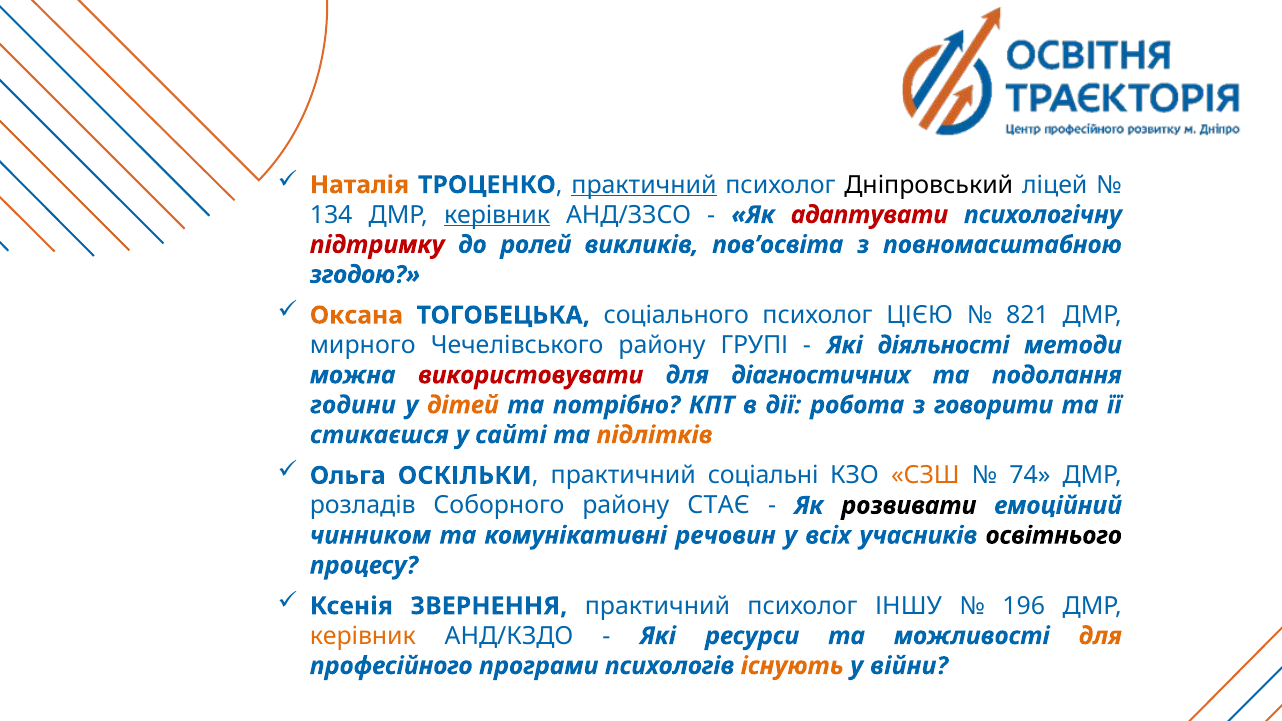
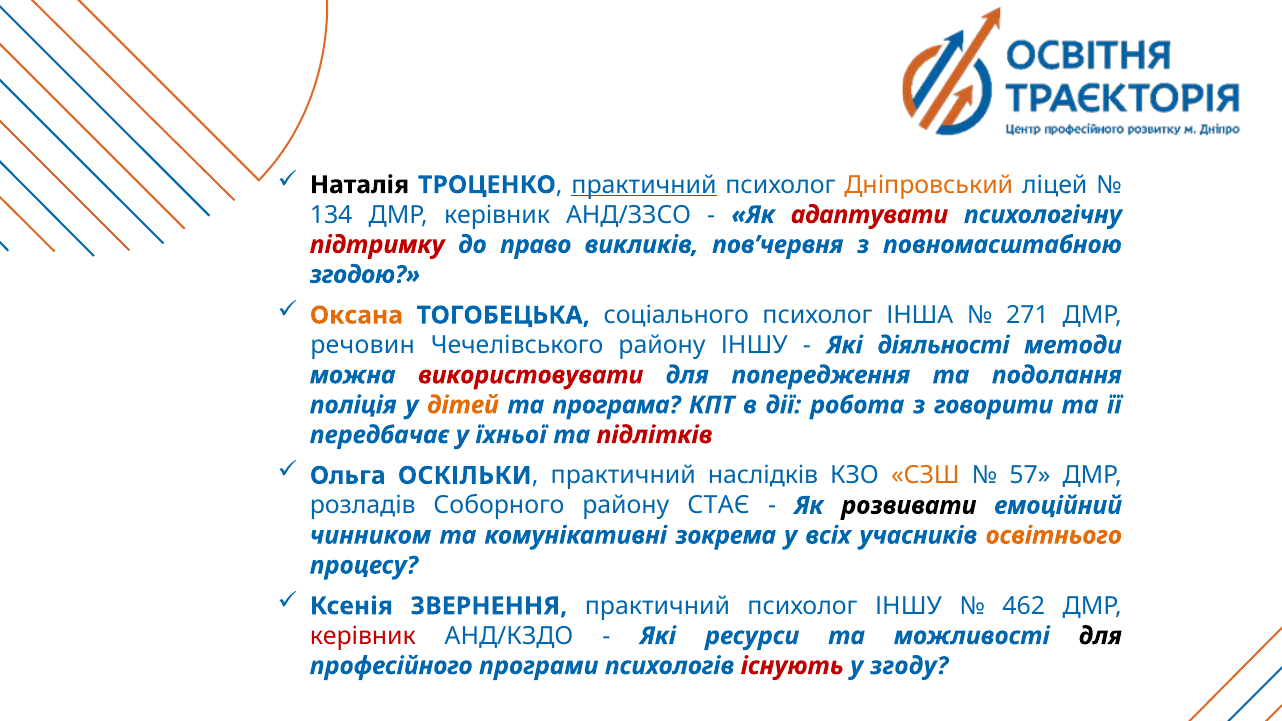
Наталія colour: orange -> black (360, 185)
Дніпровський colour: black -> orange (929, 185)
керівник underline: present -> none (497, 215)
ролей: ролей -> право (536, 245)
пов’освіта: пов’освіта -> пов’червня (778, 245)
ЦІЄЮ: ЦІЄЮ -> ІНША (920, 315)
821: 821 -> 271 (1028, 315)
мирного: мирного -> речовин (363, 345)
району ГРУПІ: ГРУПІ -> ІНШУ (754, 345)
діагностичних: діагностичних -> попередження (821, 375)
години: години -> поліція (353, 405)
потрібно: потрібно -> програма (617, 405)
стикаєшся: стикаєшся -> передбачає (380, 435)
сайті: сайті -> їхньої (511, 435)
підлітків colour: orange -> red (655, 435)
соціальні: соціальні -> наслідків (763, 476)
74: 74 -> 57 (1030, 476)
речовин: речовин -> зокрема (726, 536)
освітнього colour: black -> orange (1054, 536)
196: 196 -> 462 (1024, 606)
керівник colour: orange -> red (363, 636)
для colour: orange -> black (1100, 636)
існують colour: orange -> red (792, 666)
війни: війни -> згоду (909, 666)
